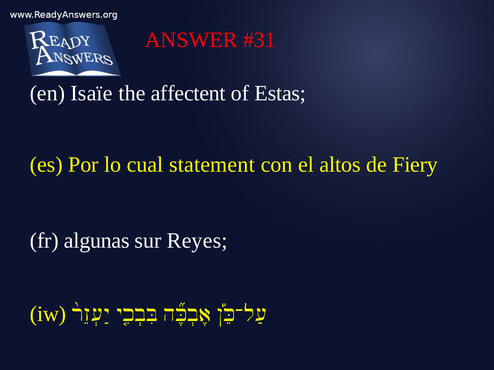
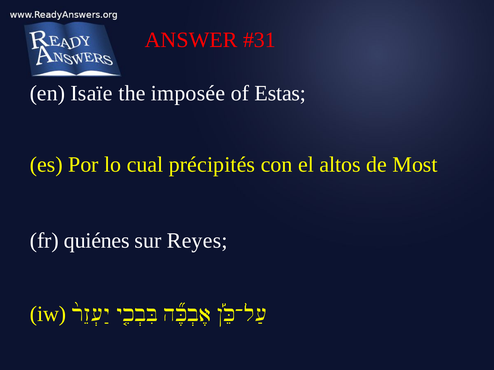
affectent: affectent -> imposée (188, 93)
statement: statement -> précipités (212, 165)
Fiery: Fiery -> Most (415, 165)
algunas: algunas -> quiénes (97, 241)
